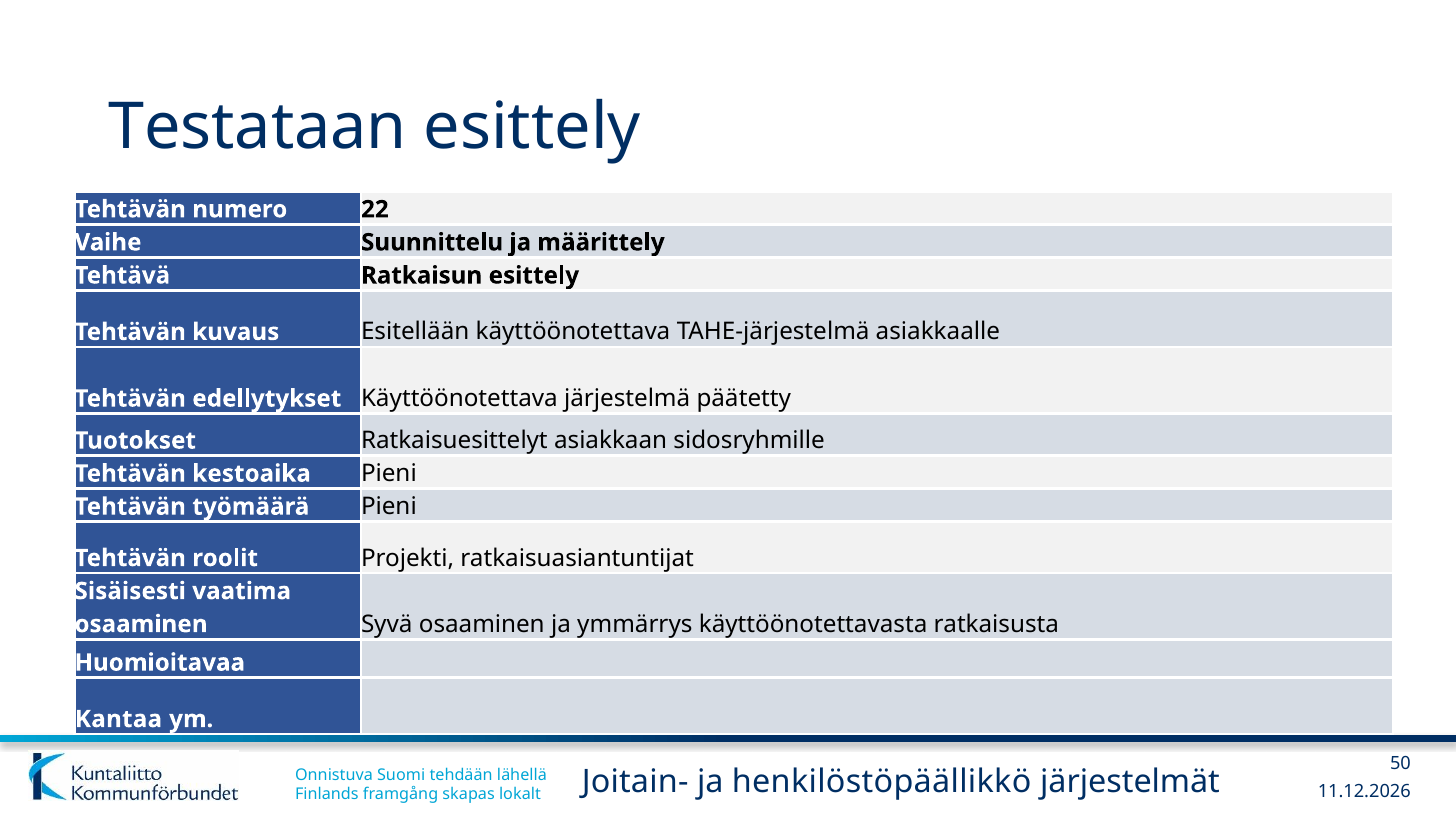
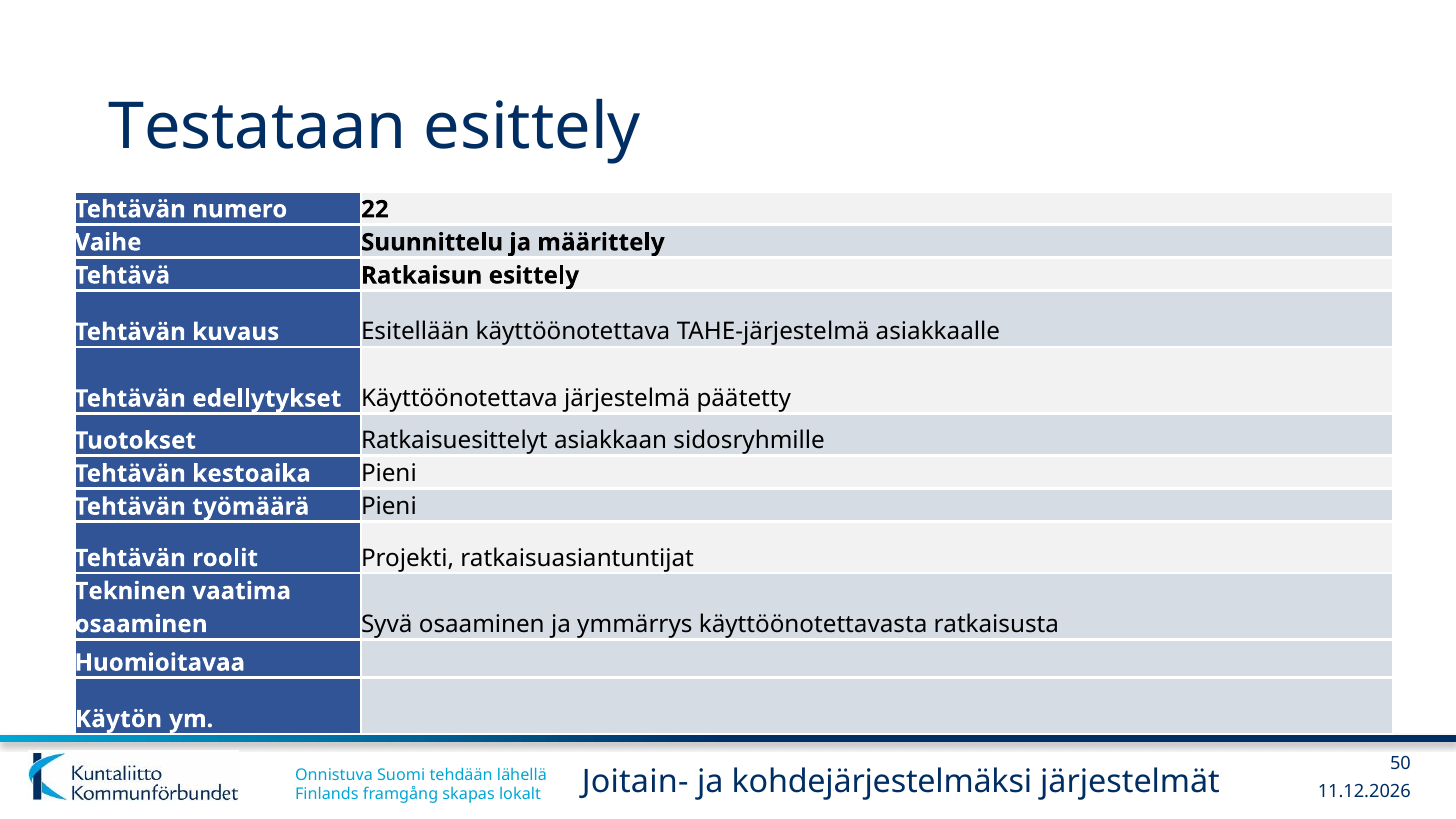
Sisäisesti: Sisäisesti -> Tekninen (130, 591)
Kantaa: Kantaa -> Käytön (118, 719)
henkilöstöpäällikkö: henkilöstöpäällikkö -> kohdejärjestelmäksi (882, 781)
